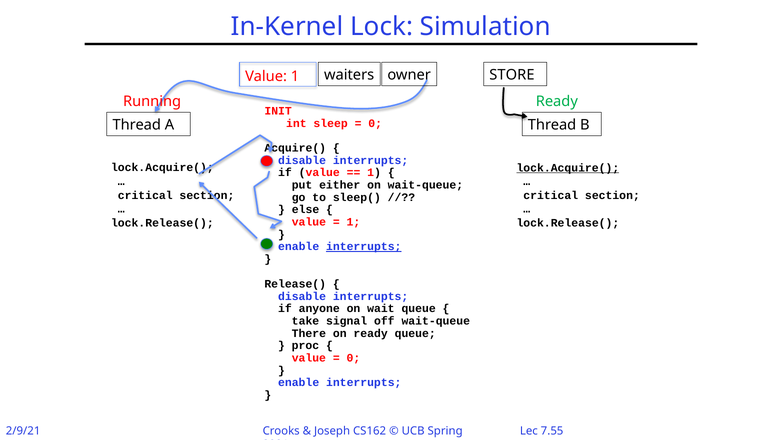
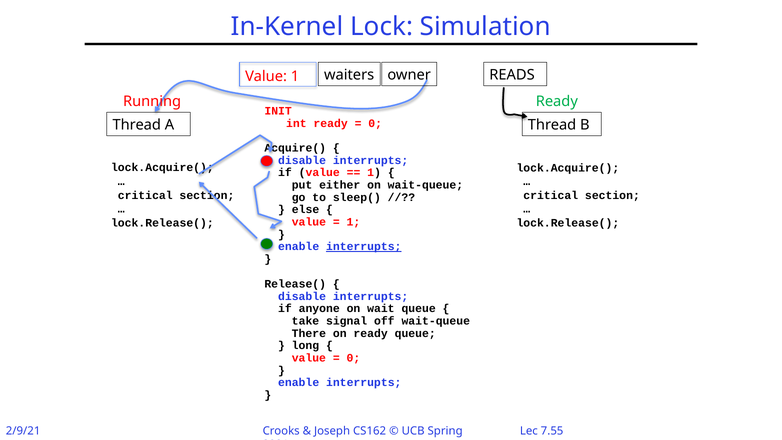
STORE: STORE -> READS (512, 75)
int sleep: sleep -> ready (331, 123)
lock.Acquire( underline: present -> none (568, 168)
proc: proc -> long (305, 346)
